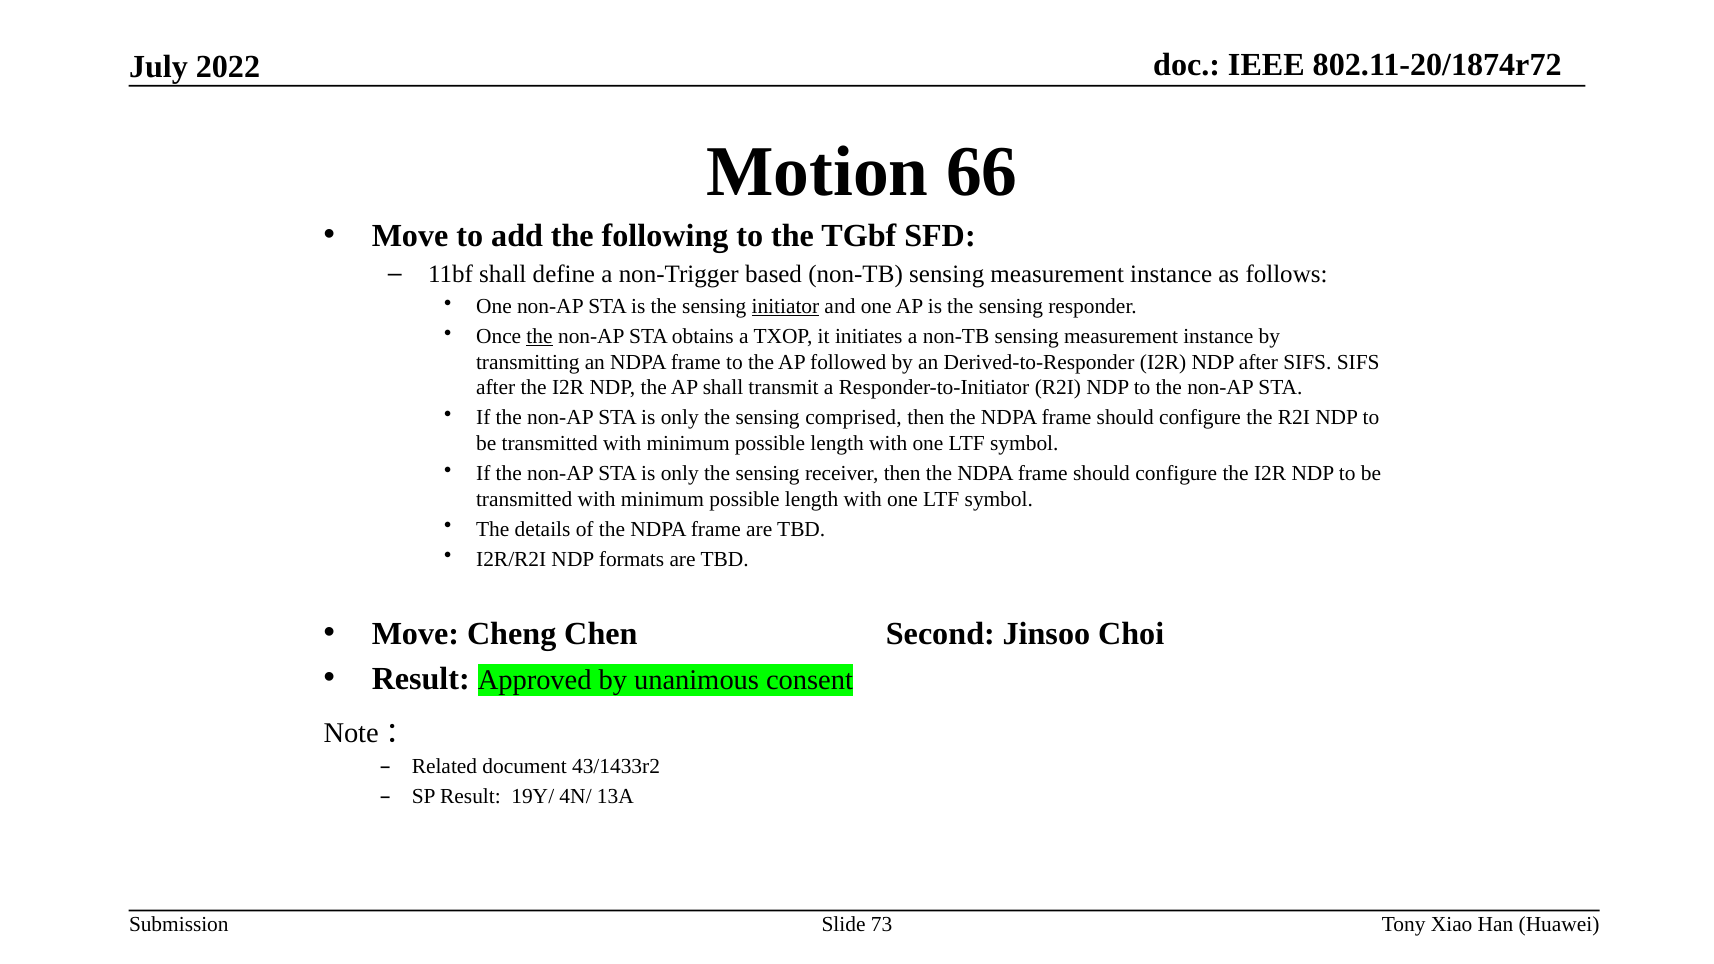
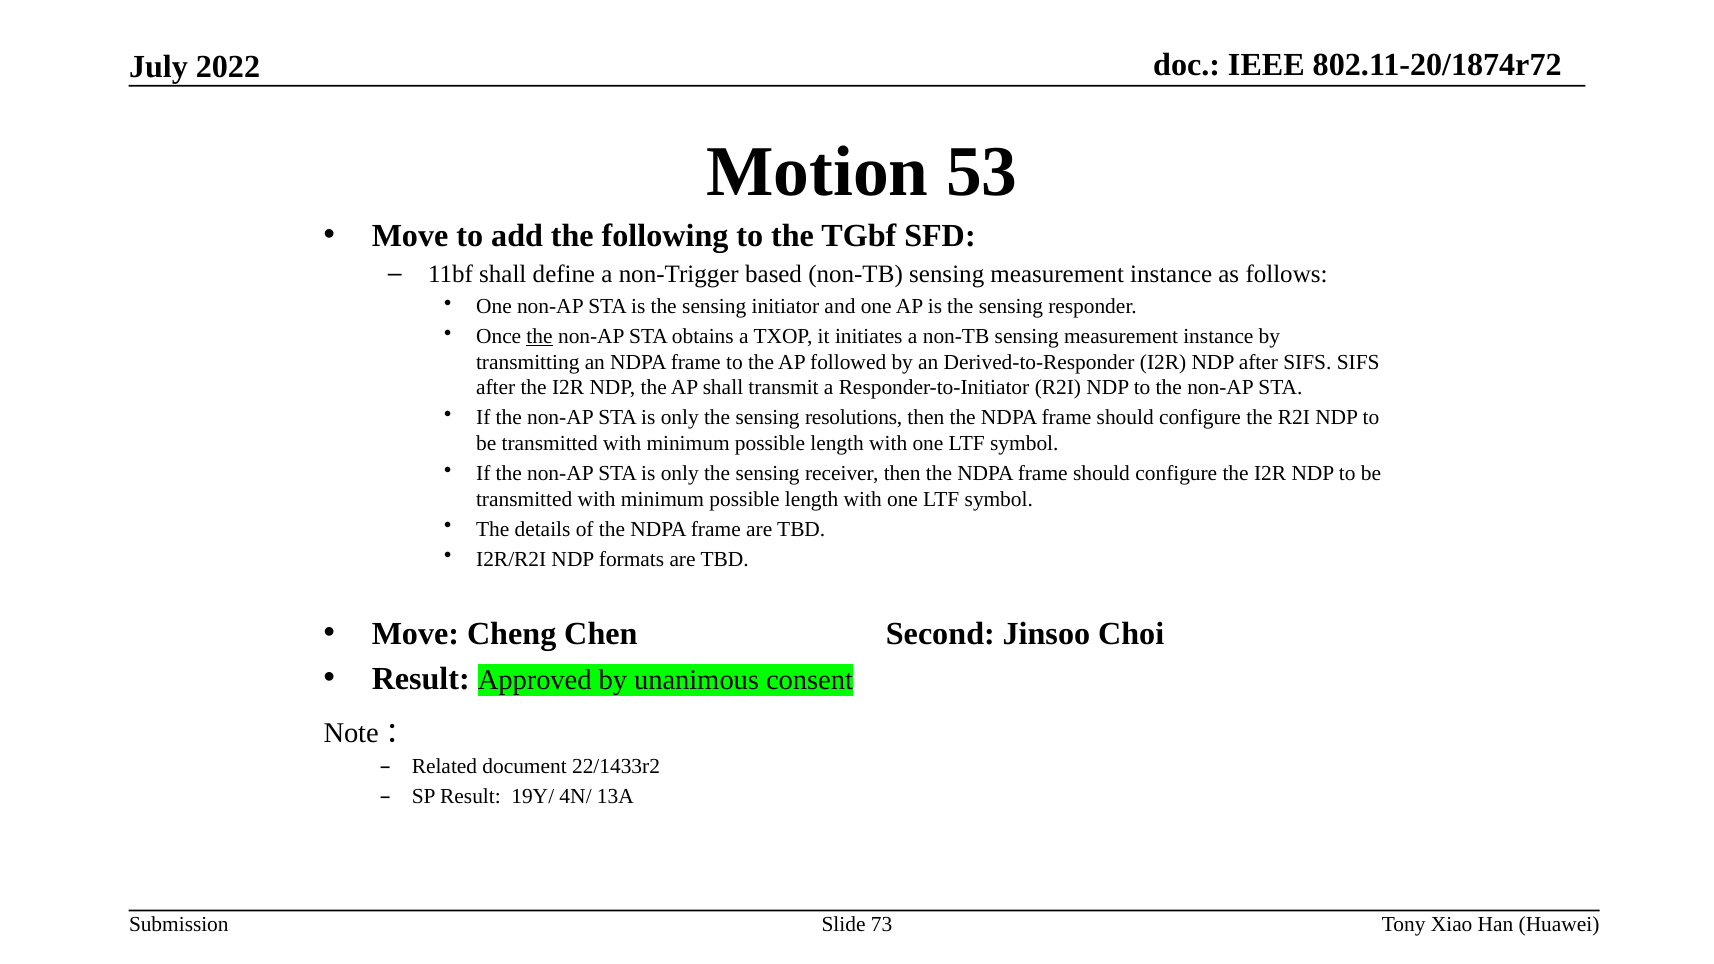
66: 66 -> 53 (982, 172)
initiator underline: present -> none (785, 307)
comprised: comprised -> resolutions (854, 418)
43/1433r2: 43/1433r2 -> 22/1433r2 (616, 767)
